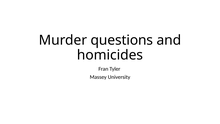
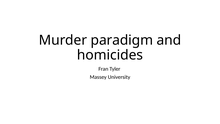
questions: questions -> paradigm (122, 40)
